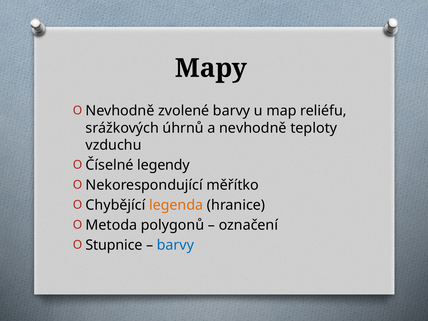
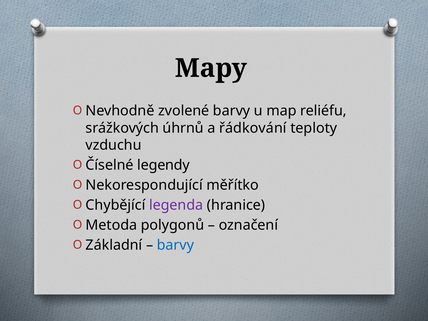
a nevhodně: nevhodně -> řádkování (253, 128)
legenda colour: orange -> purple (176, 205)
Stupnice: Stupnice -> Základní (114, 245)
